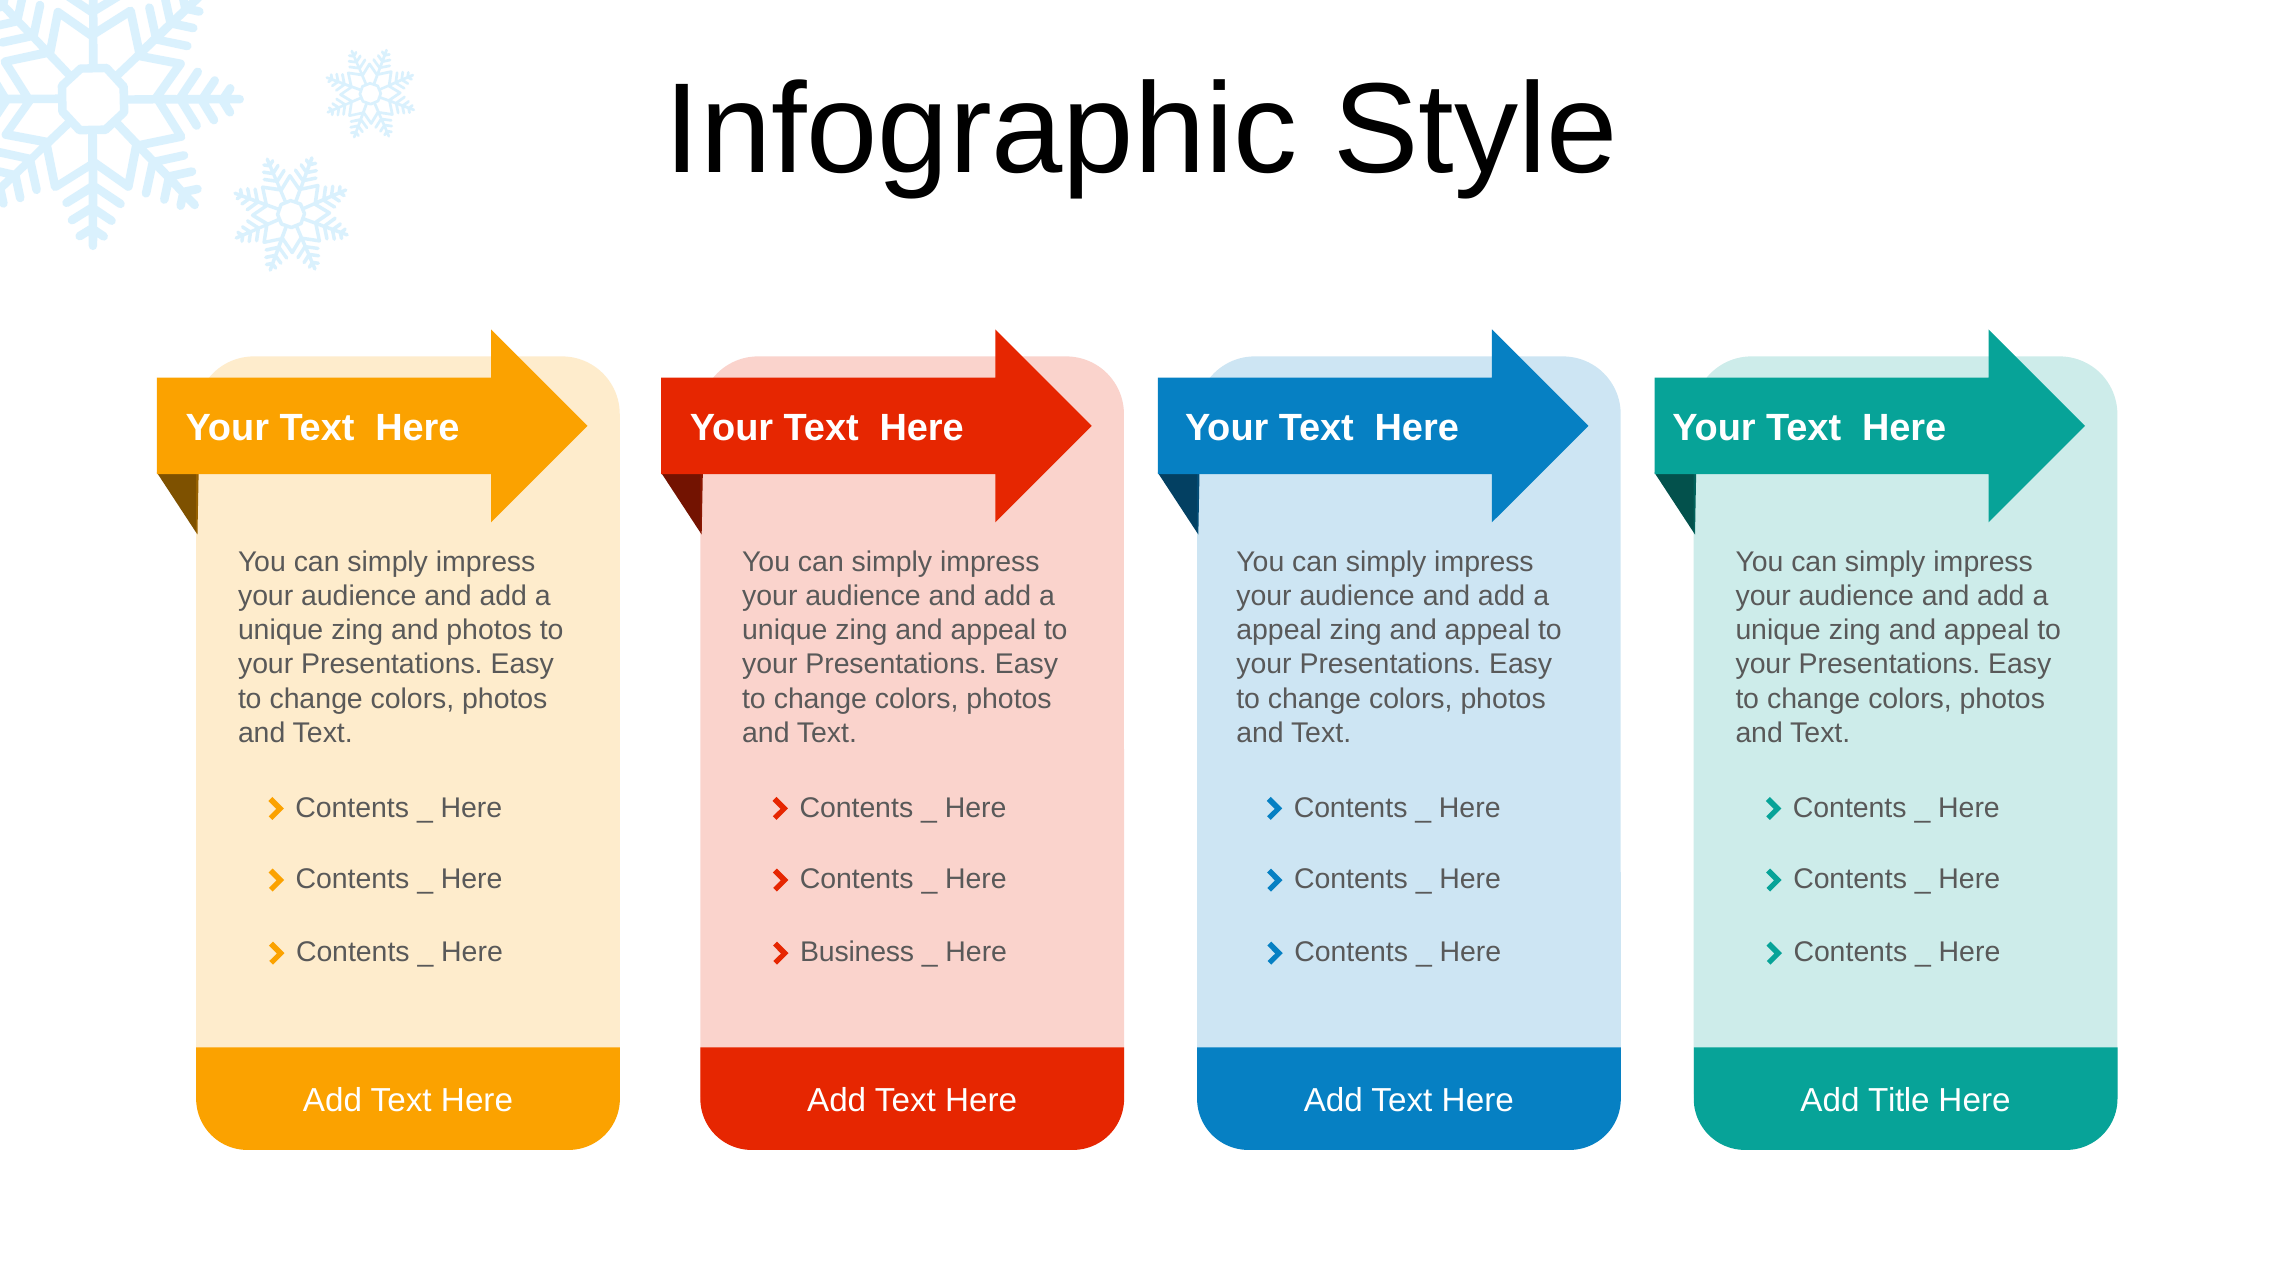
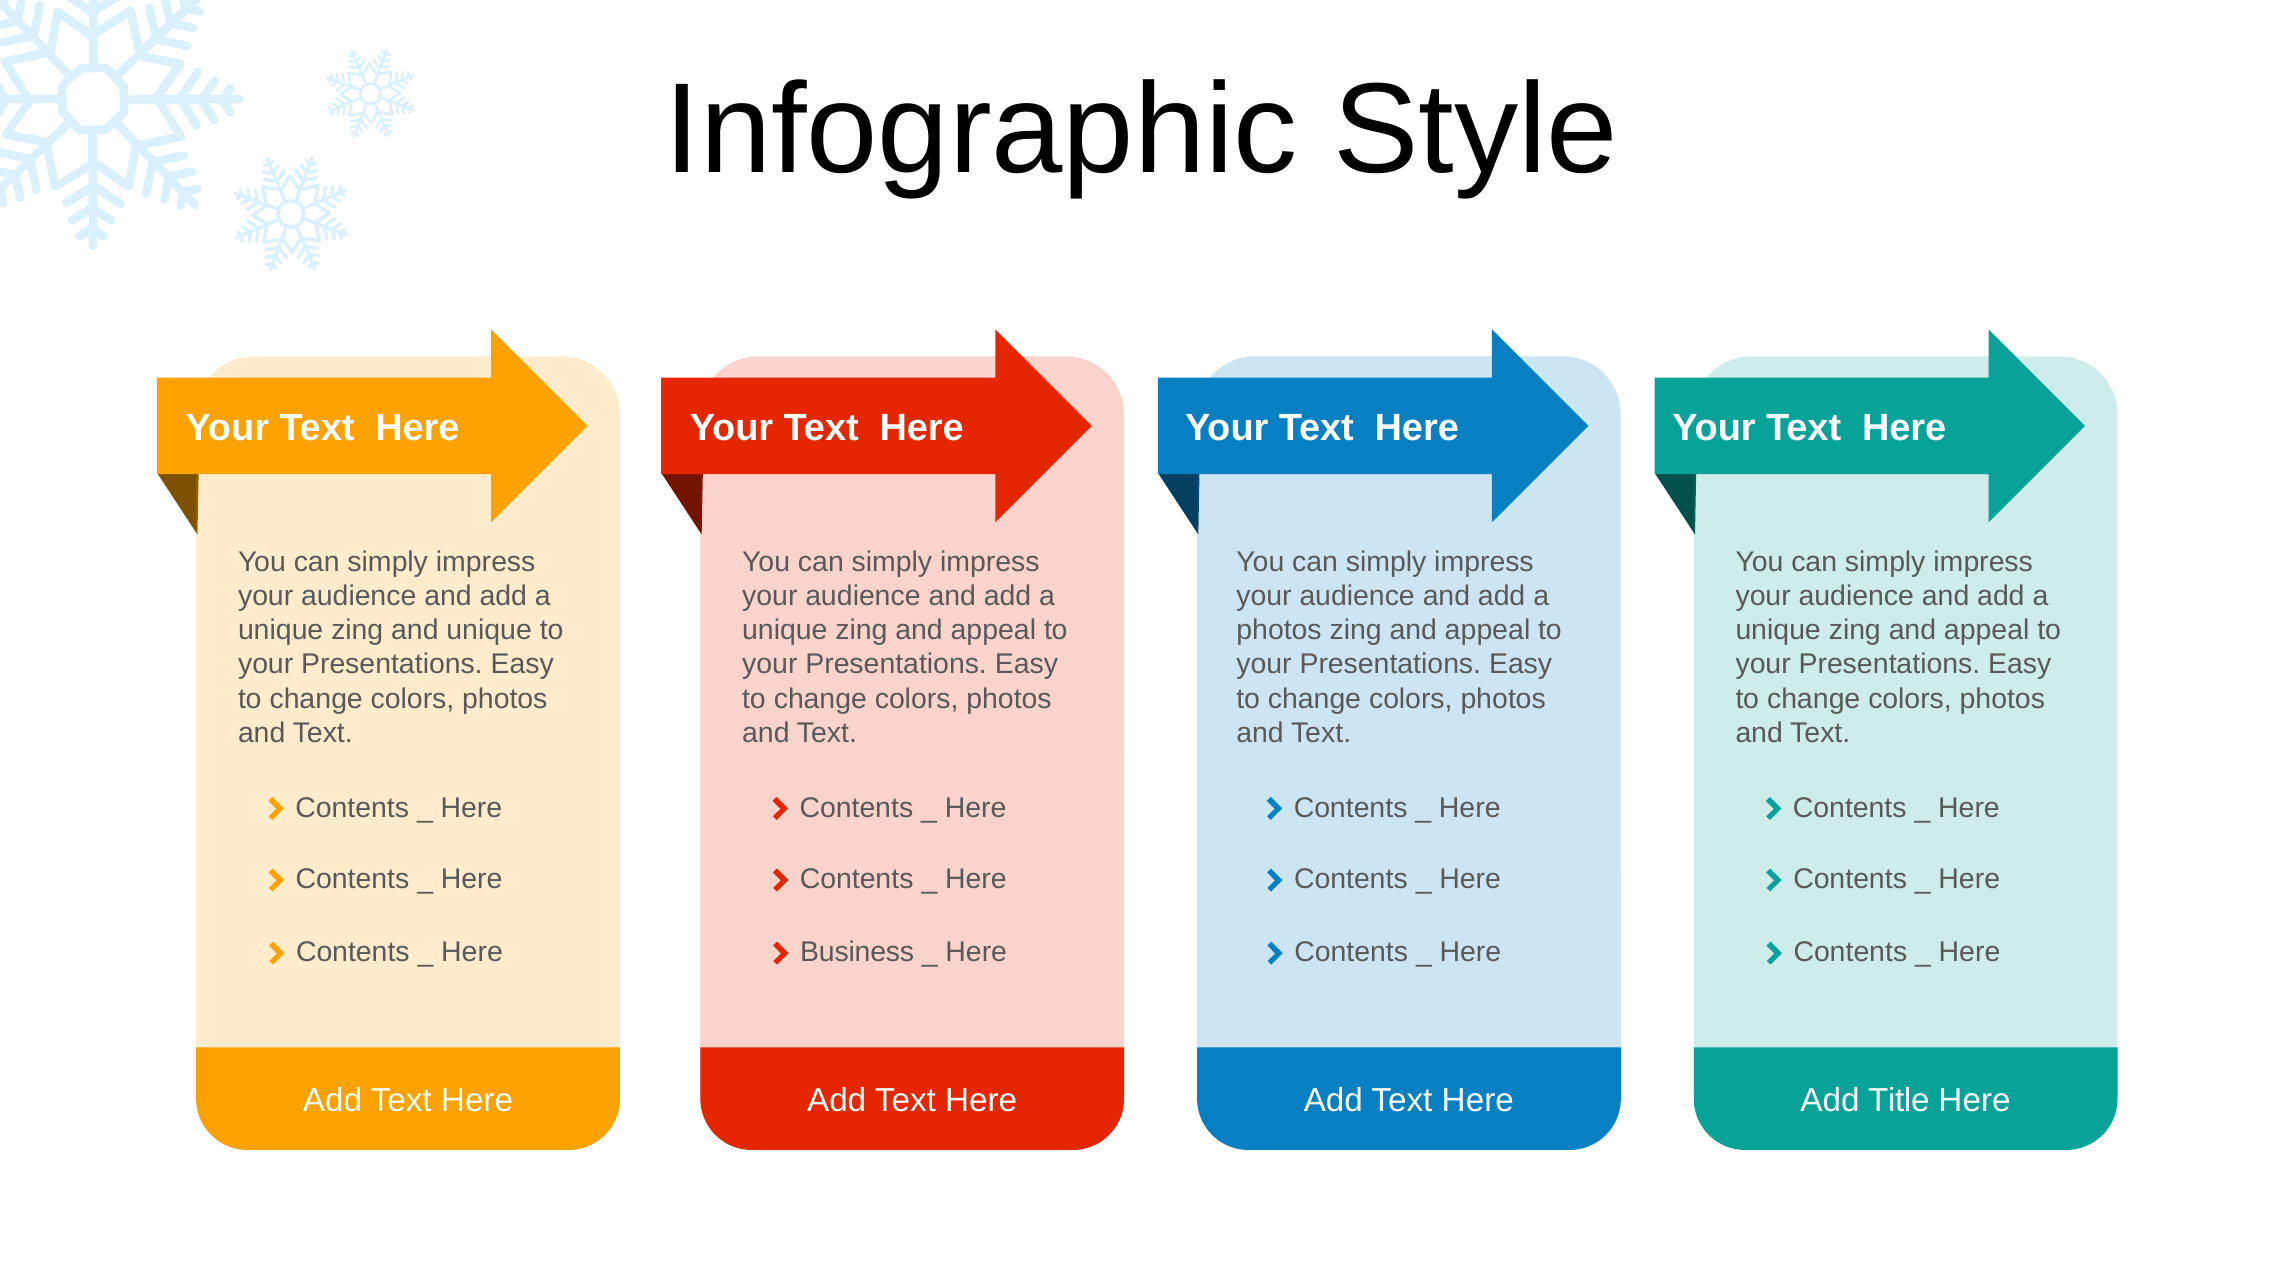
and photos: photos -> unique (489, 630)
appeal: appeal -> photos (1279, 630)
